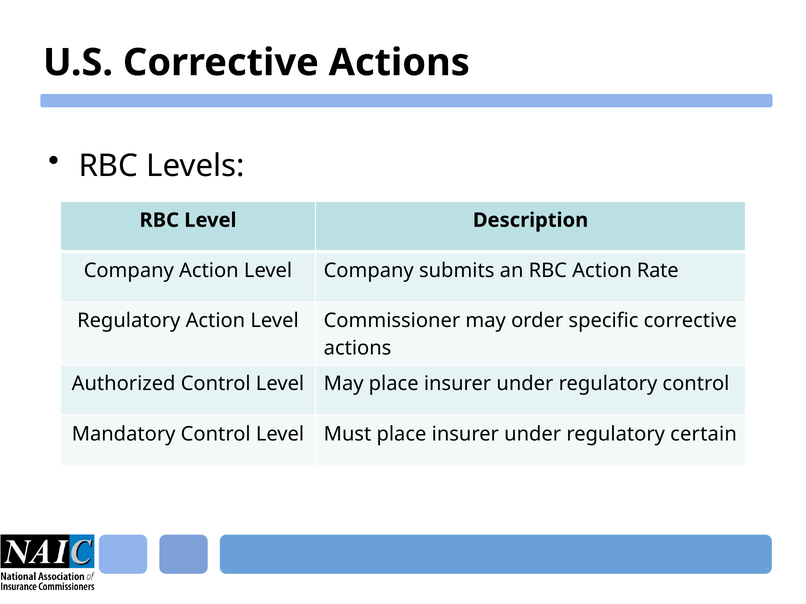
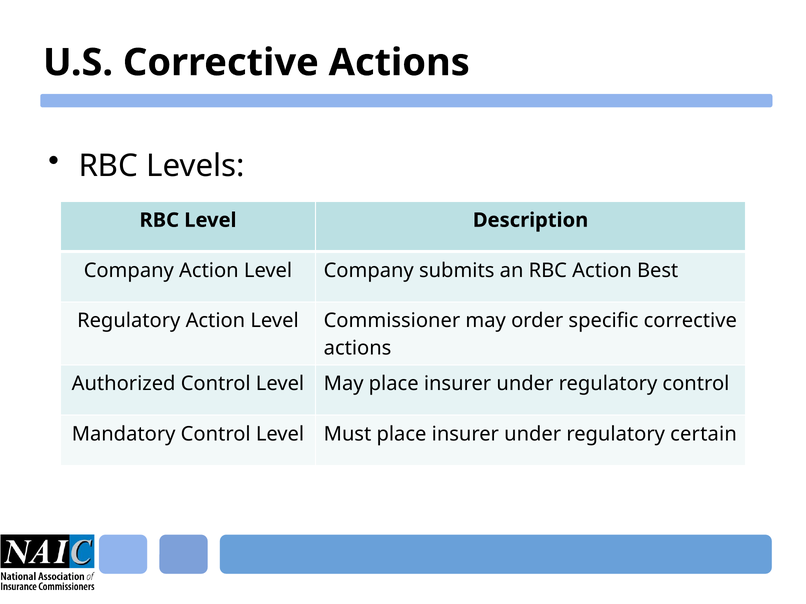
Rate: Rate -> Best (658, 271)
